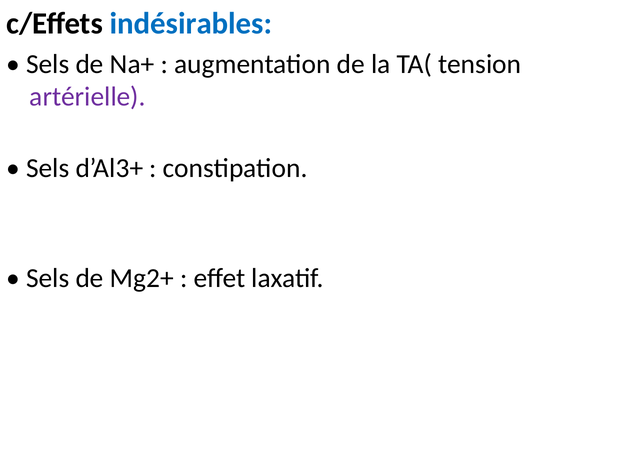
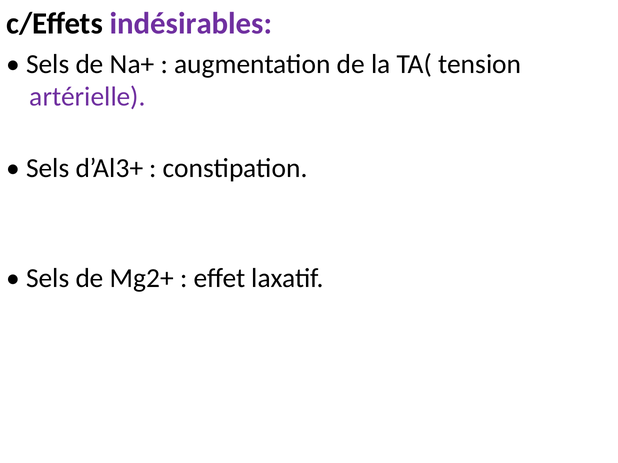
indésirables colour: blue -> purple (191, 24)
